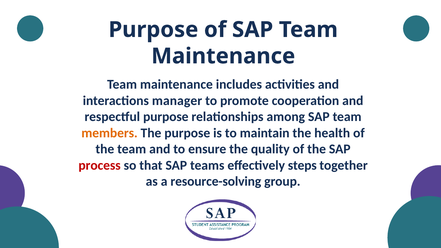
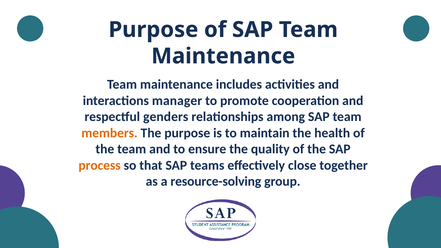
respectful purpose: purpose -> genders (166, 117)
process colour: red -> orange (100, 165)
steps: steps -> close (302, 165)
